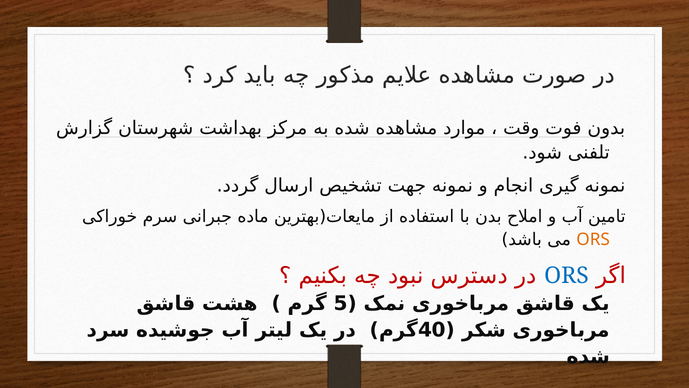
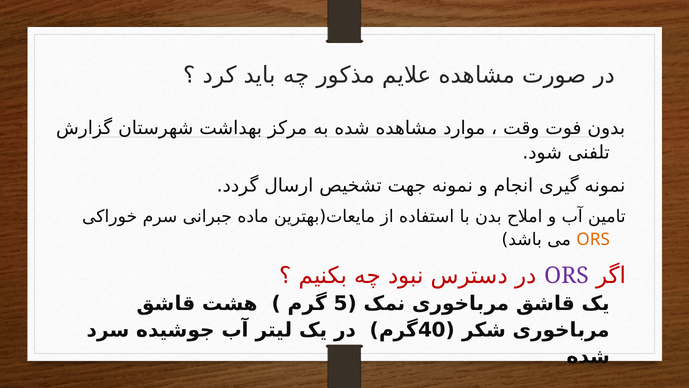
ORS colour: blue -> purple (566, 275)
